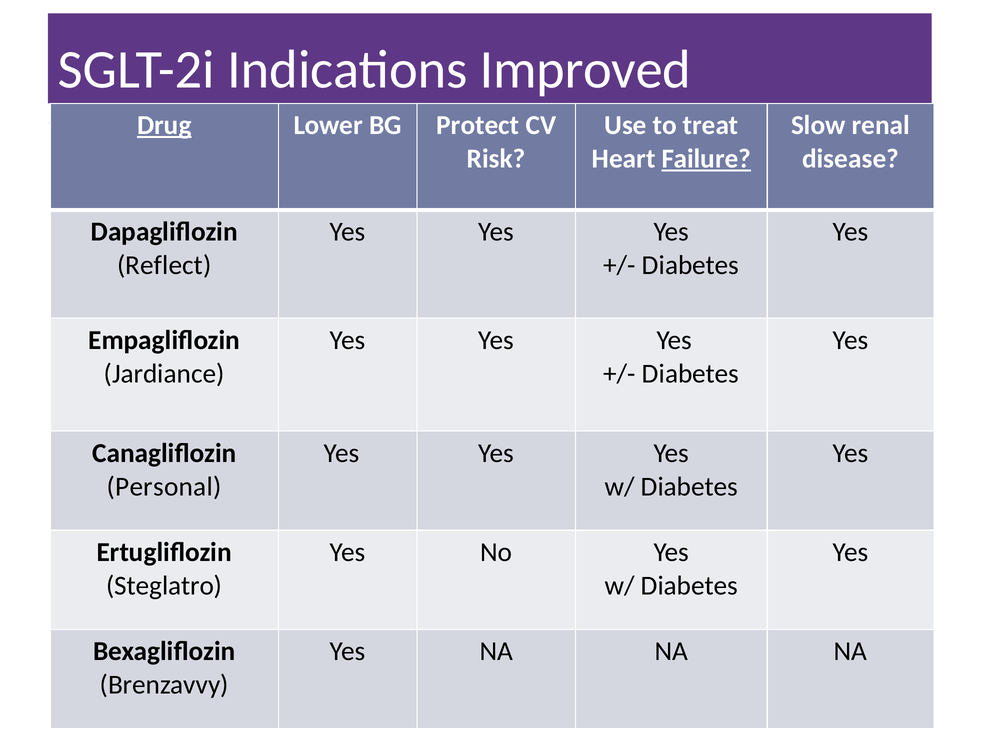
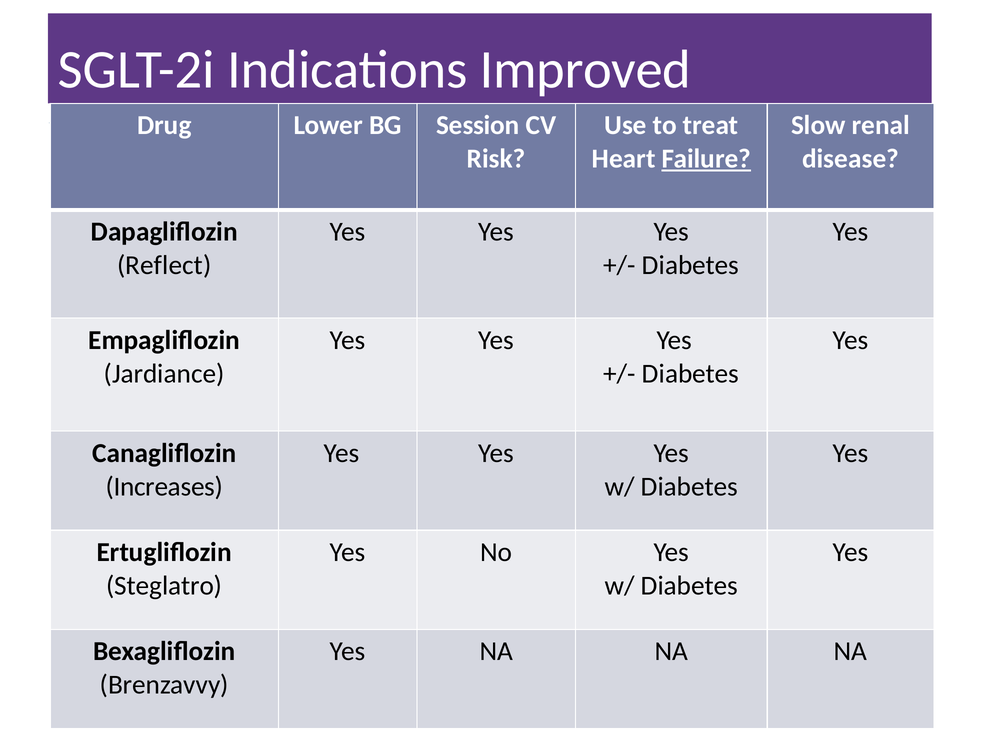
Drug underline: present -> none (164, 125)
Protect: Protect -> Session (478, 125)
Personal: Personal -> Increases (164, 486)
